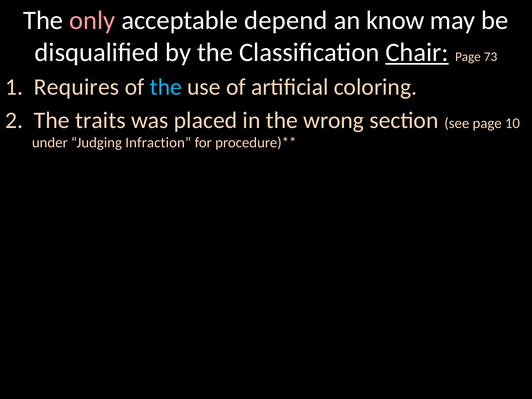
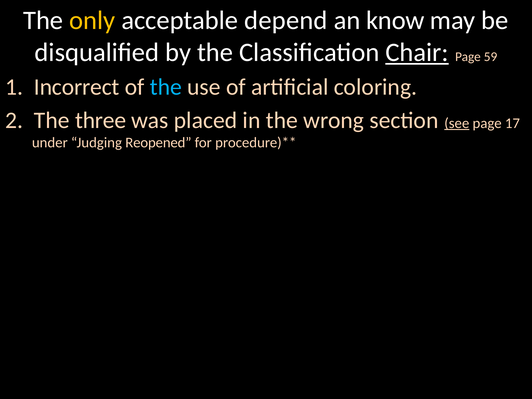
only colour: pink -> yellow (92, 20)
73: 73 -> 59 (491, 57)
Requires: Requires -> Incorrect (77, 87)
traits: traits -> three (101, 120)
see underline: none -> present (457, 123)
10: 10 -> 17 (512, 123)
Infraction: Infraction -> Reopened (158, 143)
